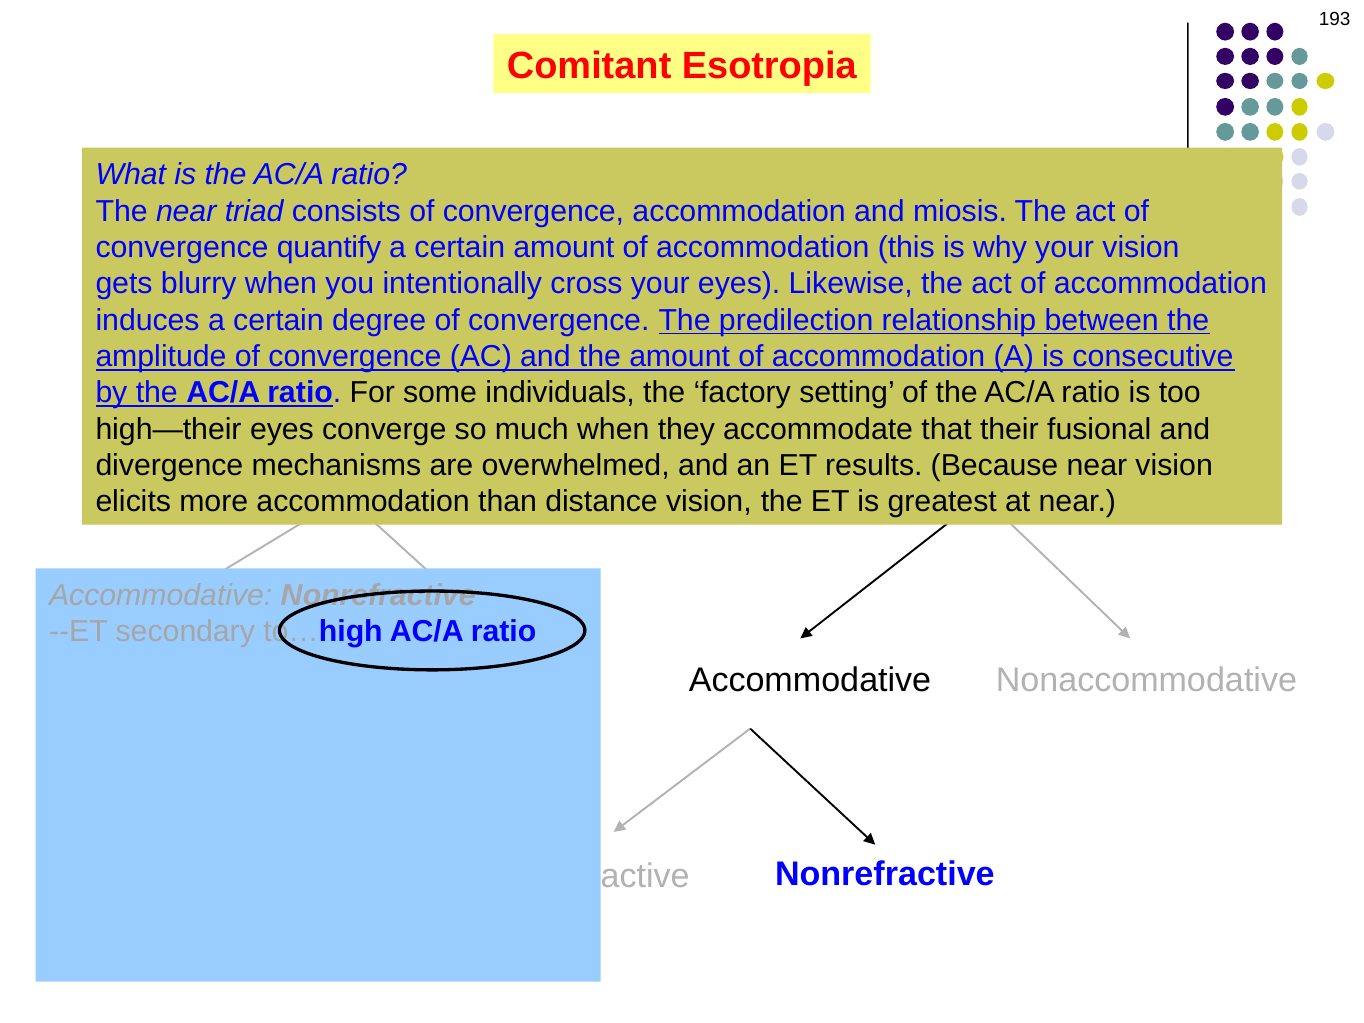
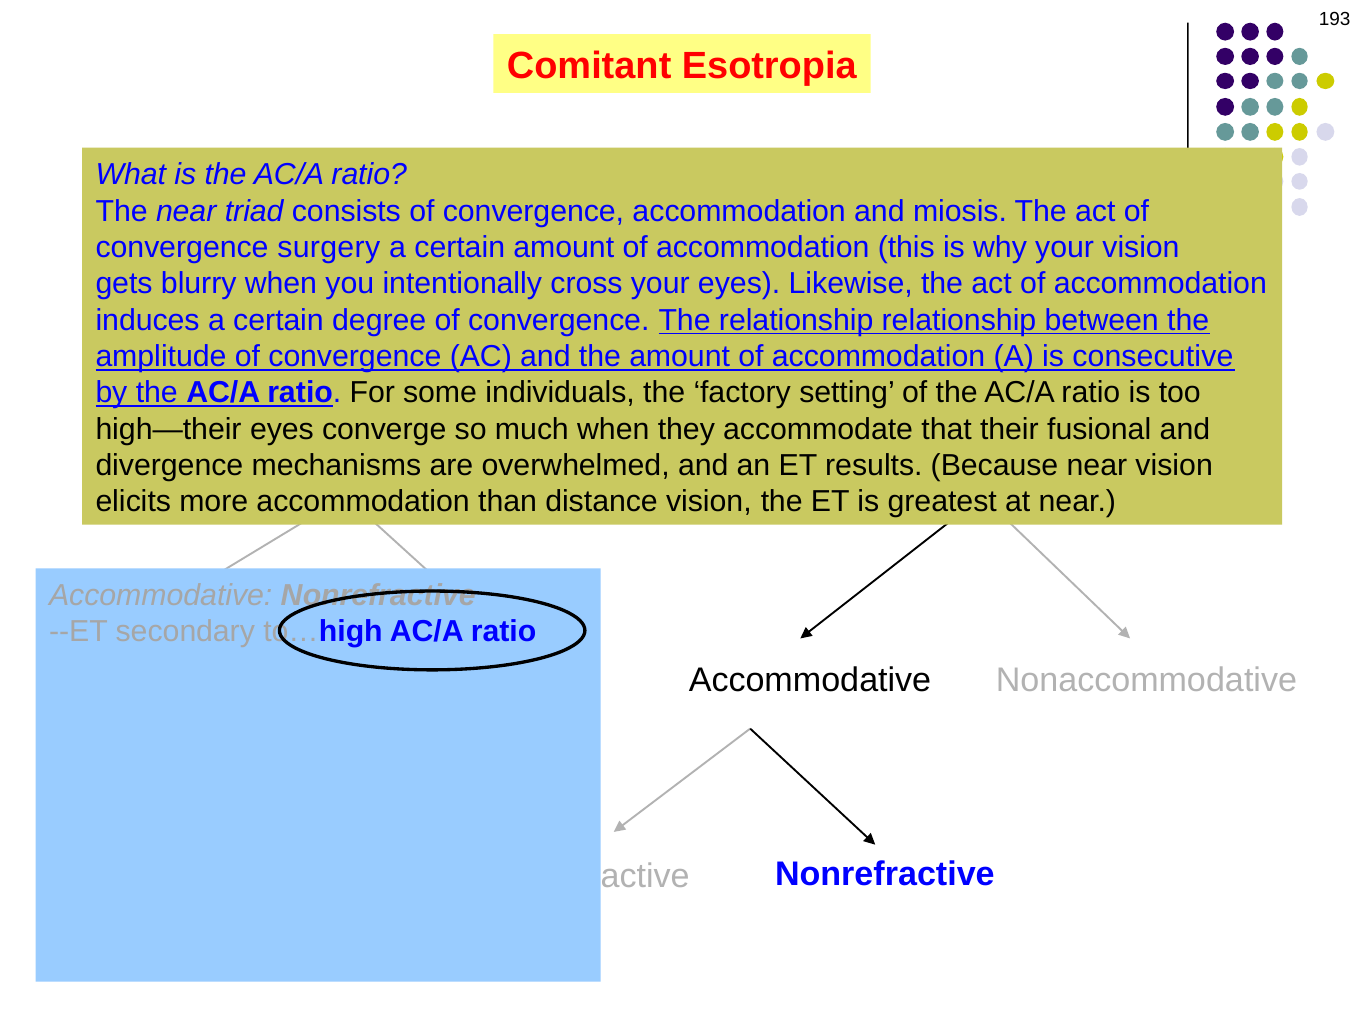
quantify: quantify -> surgery (329, 247)
The predilection: predilection -> relationship (796, 320)
